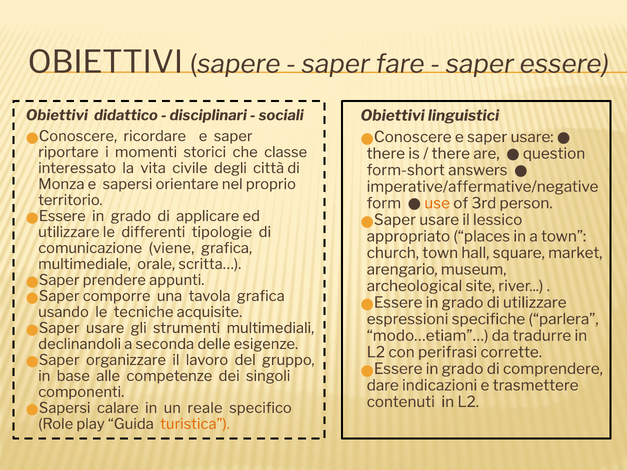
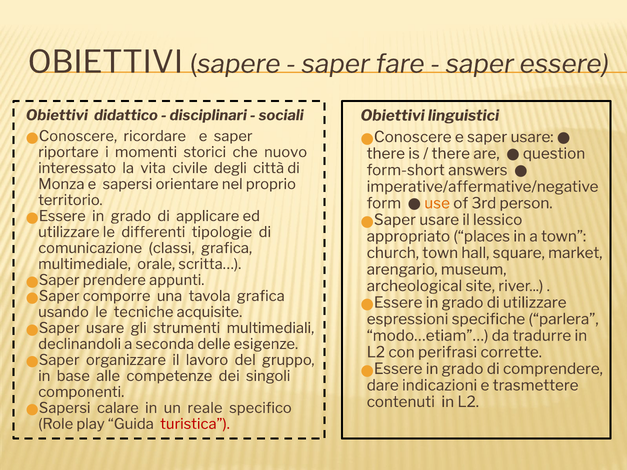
classe: classe -> nuovo (286, 152)
viene: viene -> classi (172, 248)
turistica colour: orange -> red (195, 424)
